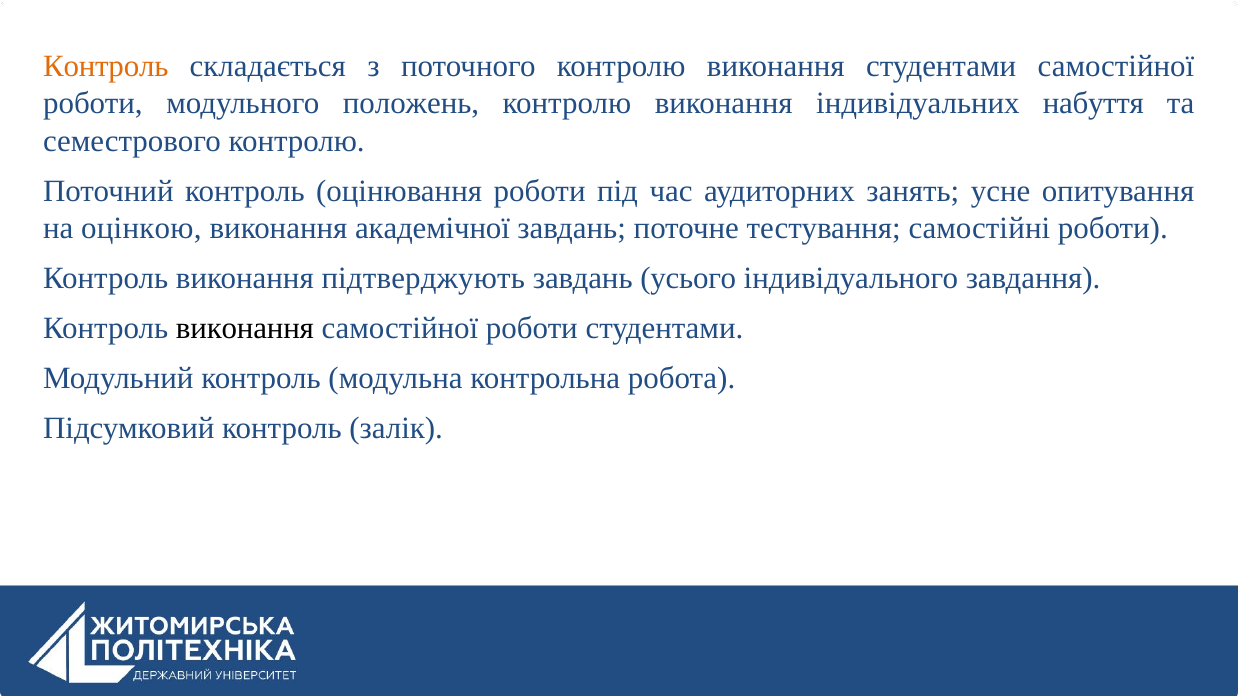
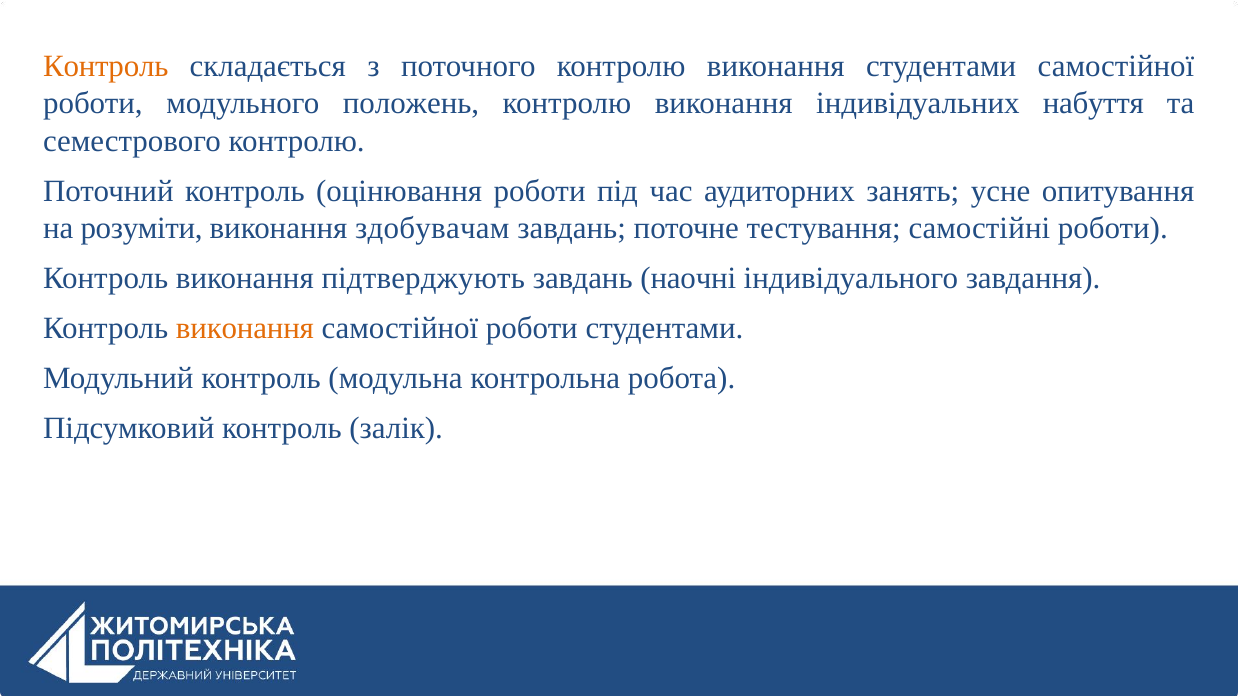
оцінкою: оцінкою -> розуміти (142, 228)
академічної: академічної -> здобувачам (432, 228)
усього: усього -> наочні (688, 278)
виконання colour: black -> orange (245, 328)
